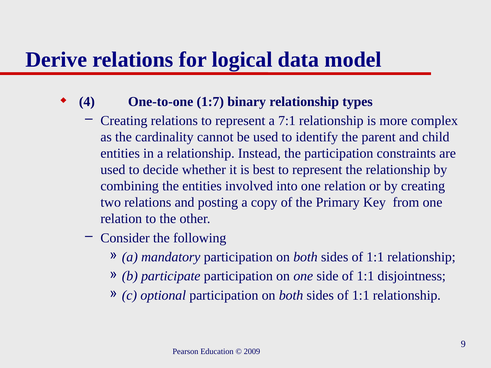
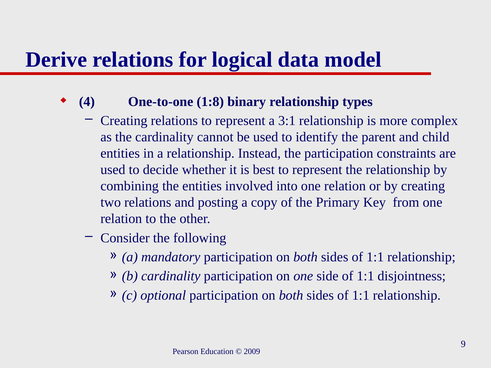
1:7: 1:7 -> 1:8 (210, 102)
7:1: 7:1 -> 3:1 (287, 121)
b participate: participate -> cardinality (171, 276)
